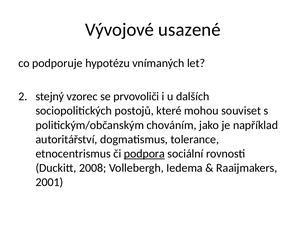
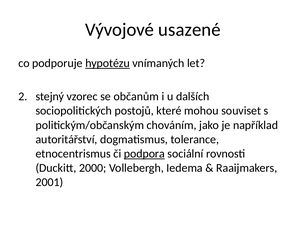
hypotézu underline: none -> present (108, 63)
prvovoliči: prvovoliči -> občanům (136, 96)
2008: 2008 -> 2000 (93, 168)
